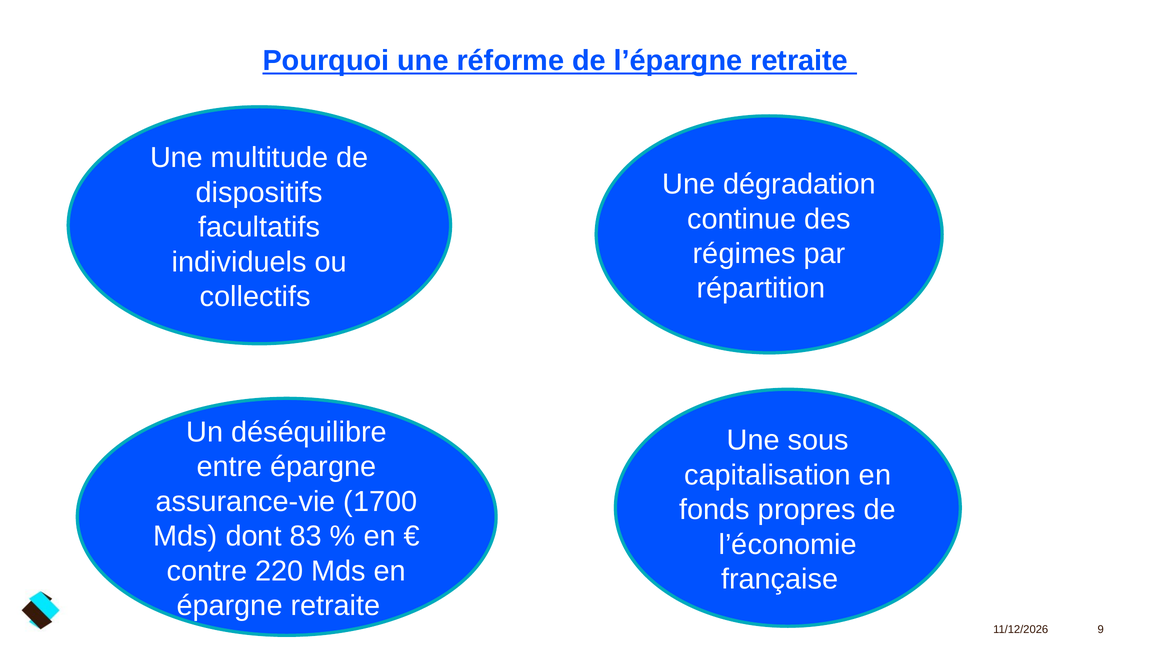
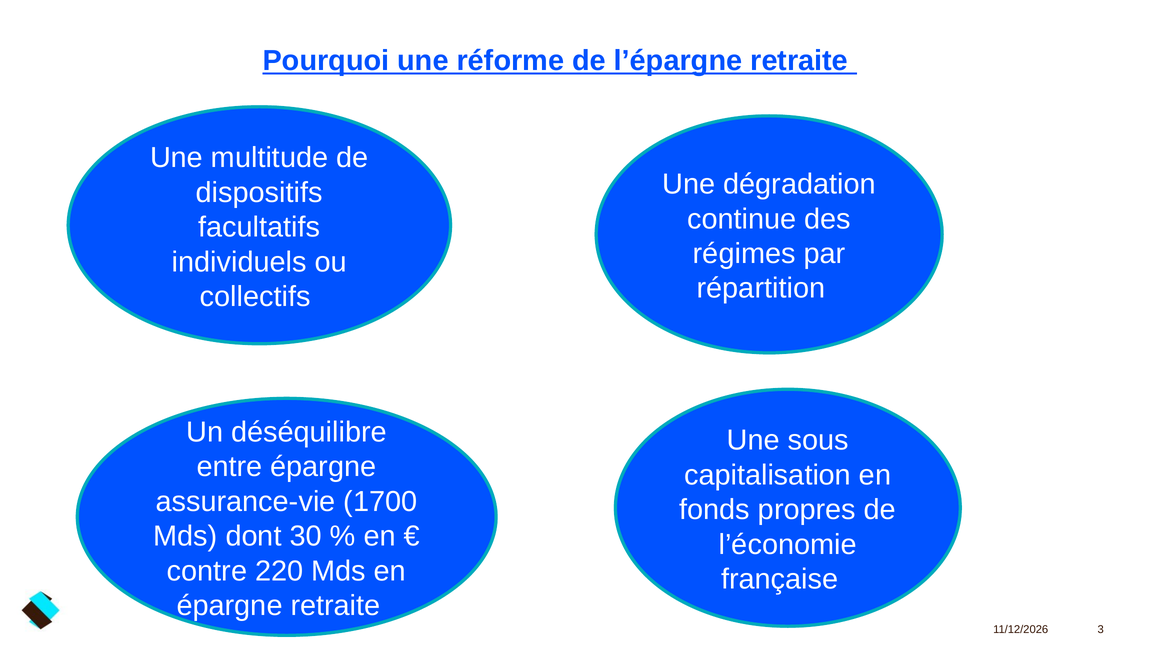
83: 83 -> 30 (306, 536)
9: 9 -> 3 (1101, 629)
